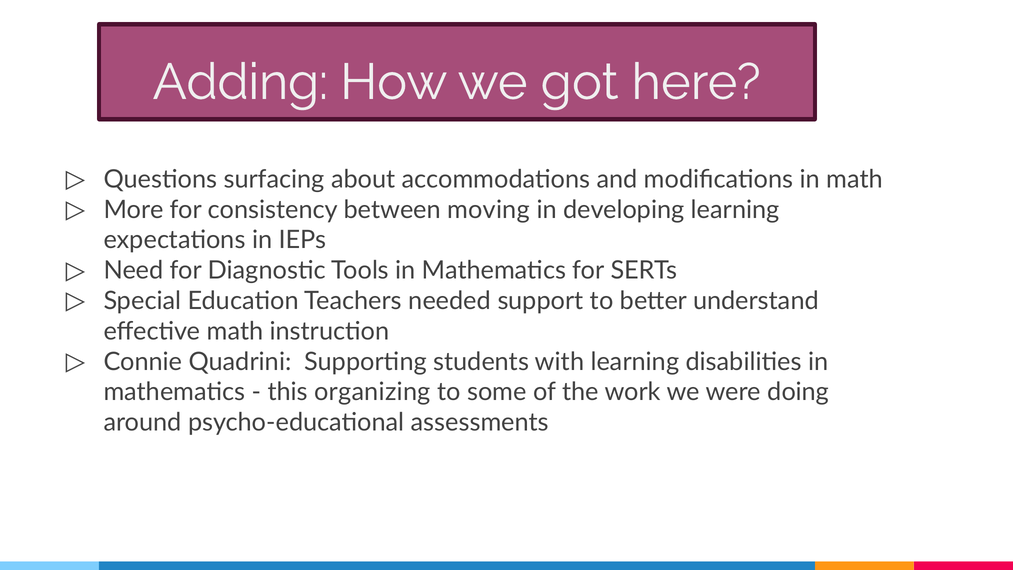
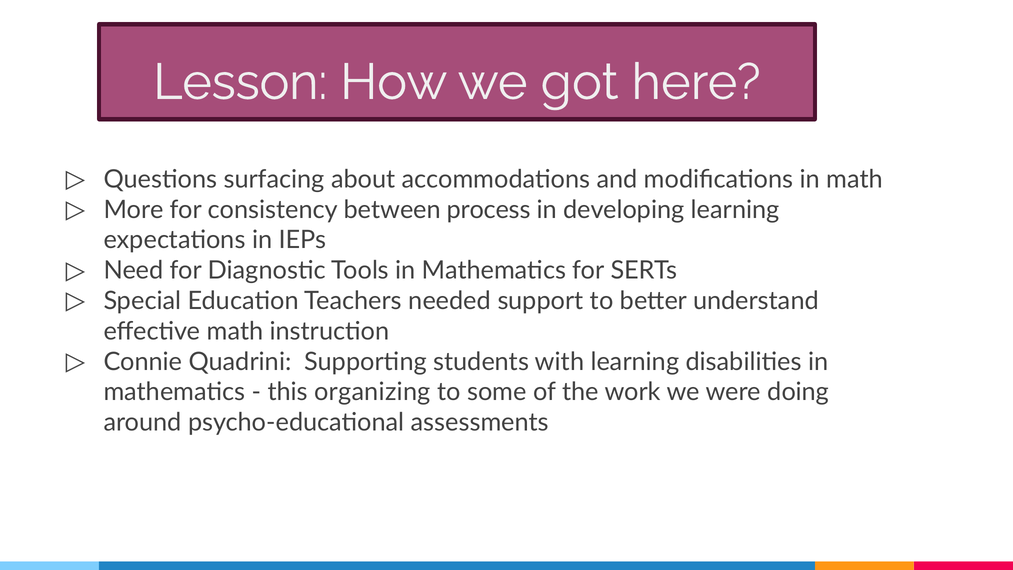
Adding: Adding -> Lesson (240, 82)
moving: moving -> process (489, 210)
